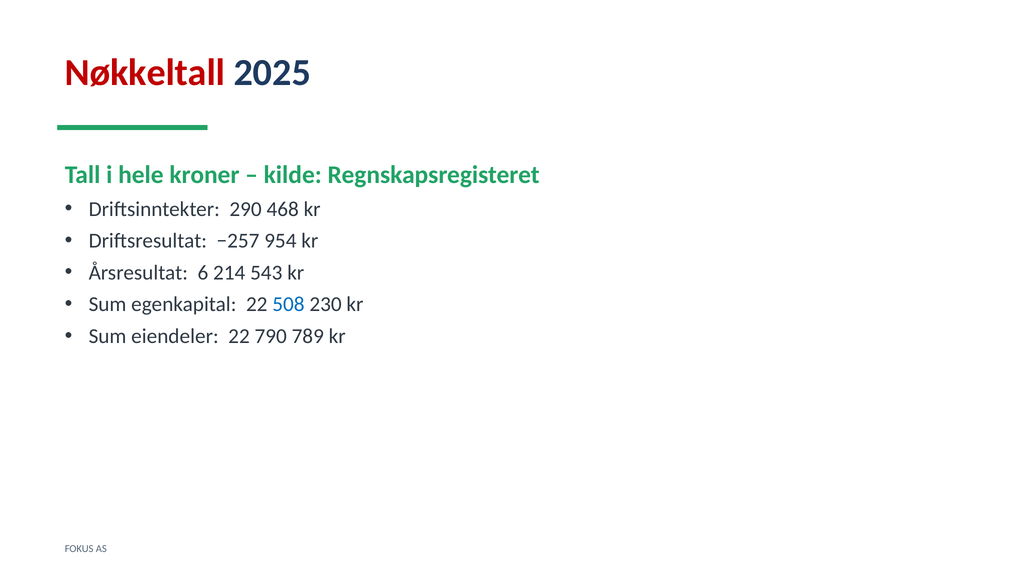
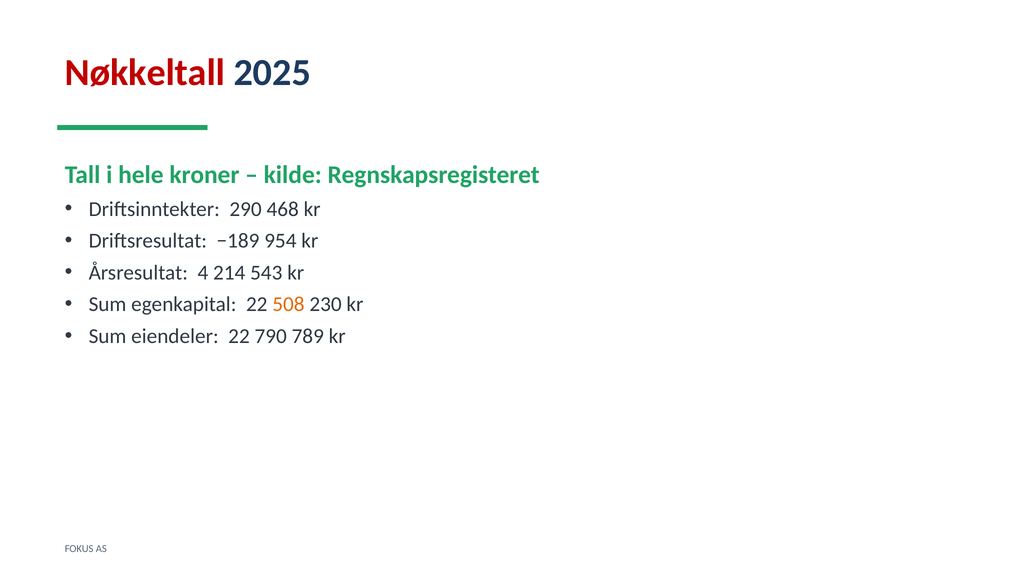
−257: −257 -> −189 (238, 241)
6: 6 -> 4 (203, 273)
508 colour: blue -> orange (288, 305)
